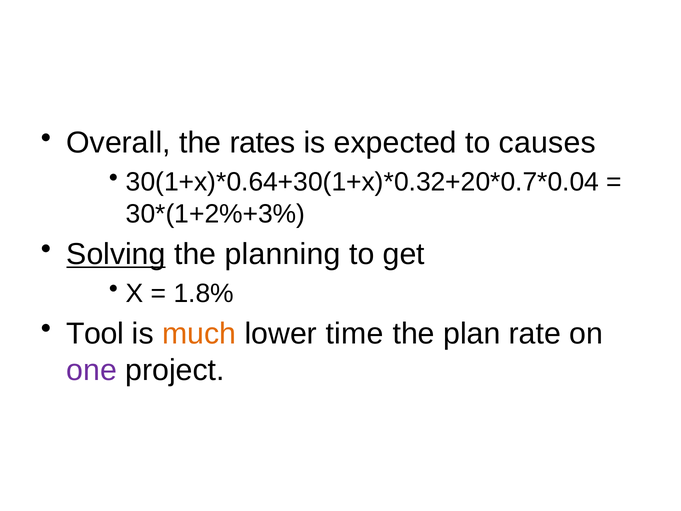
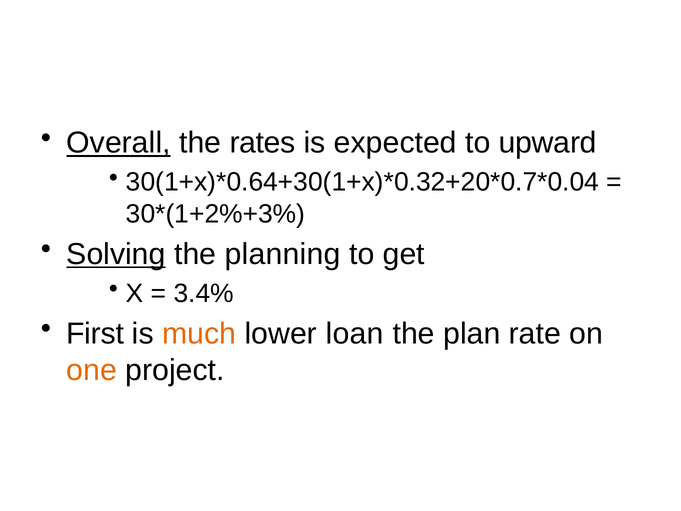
Overall underline: none -> present (119, 143)
causes: causes -> upward (548, 143)
1.8%: 1.8% -> 3.4% (204, 293)
Tool: Tool -> First (95, 334)
time: time -> loan (355, 334)
one colour: purple -> orange (92, 370)
